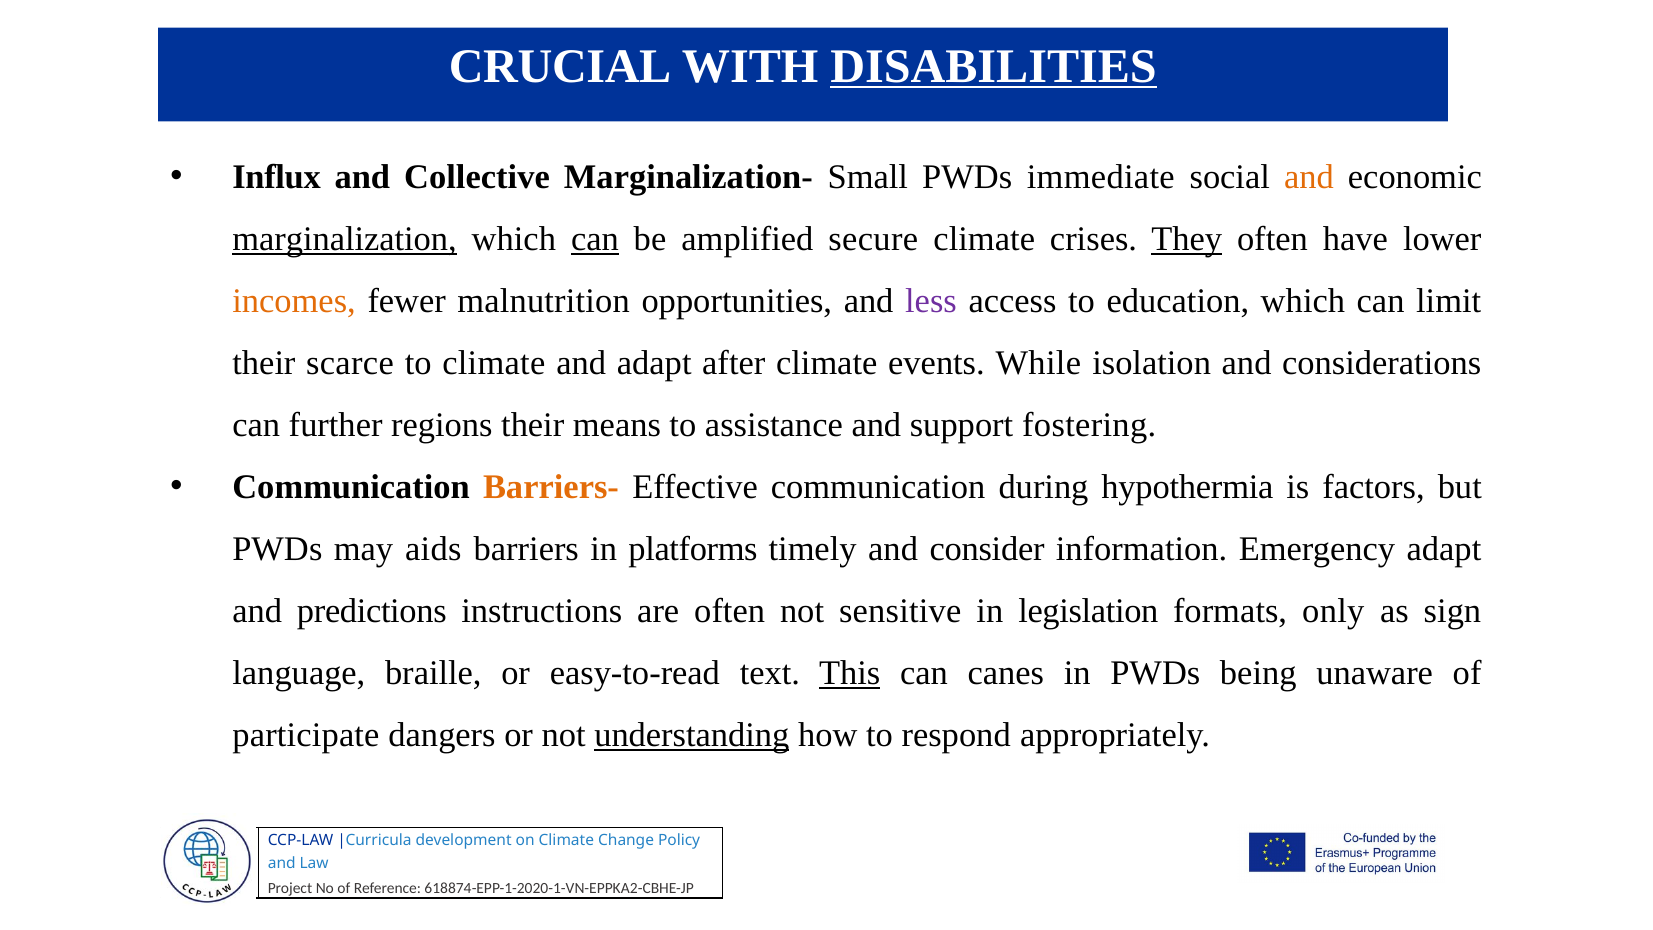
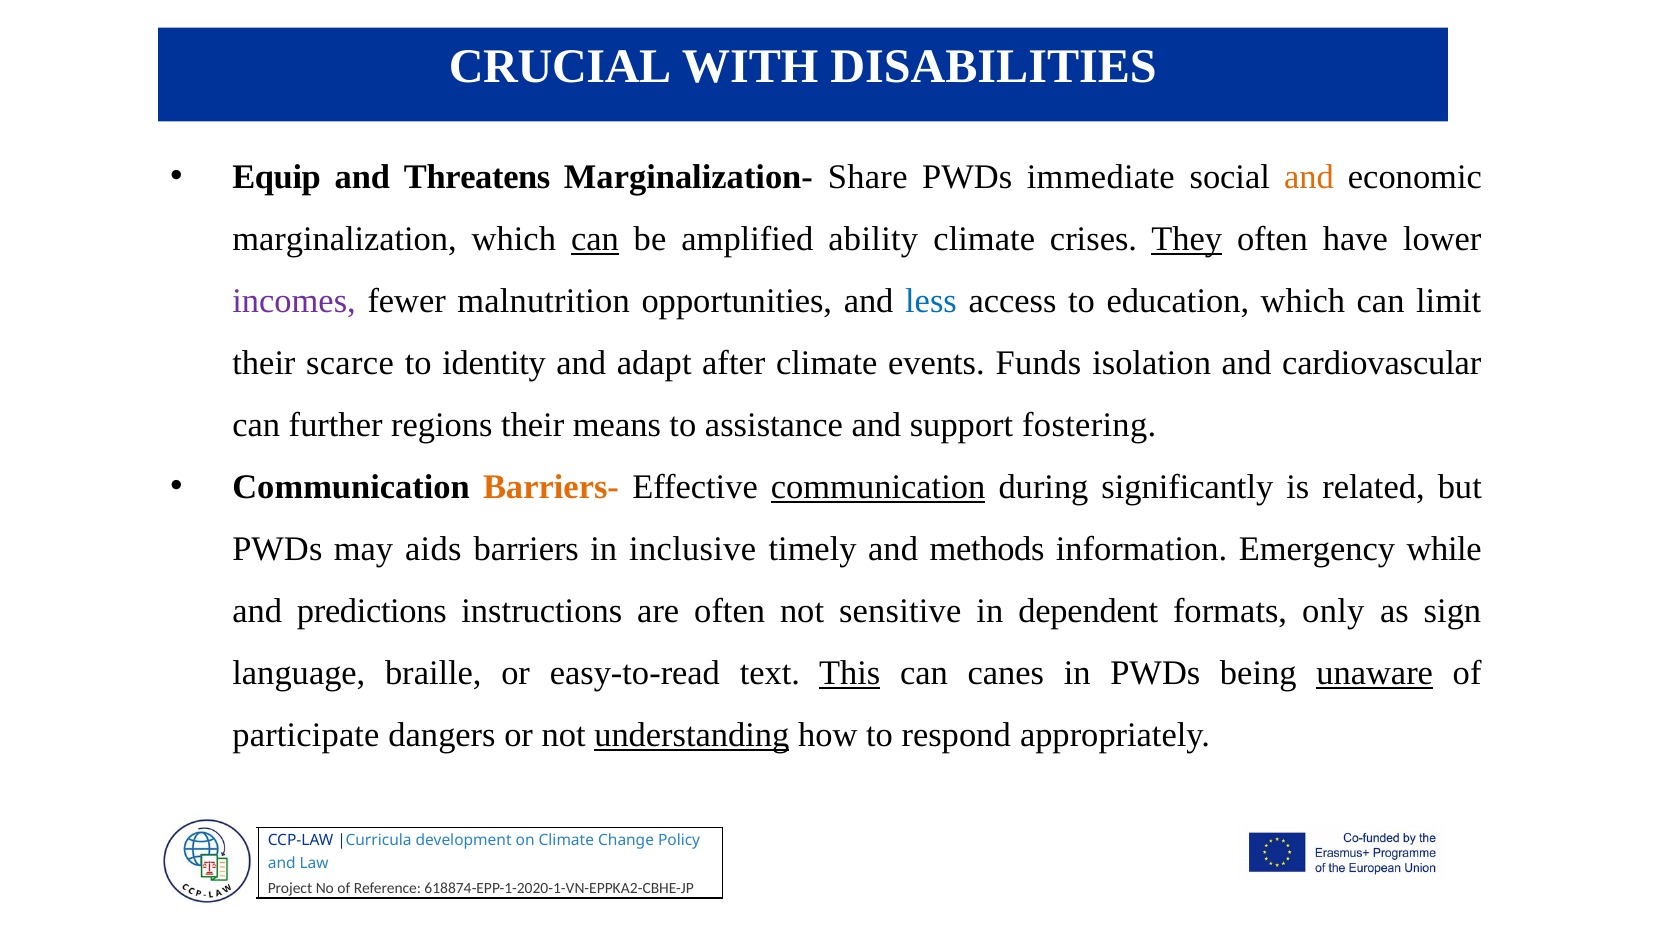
DISABILITIES underline: present -> none (994, 66)
Influx: Influx -> Equip (277, 177)
Collective: Collective -> Threatens (477, 177)
Small: Small -> Share (868, 177)
marginalization underline: present -> none (345, 239)
secure: secure -> ability (873, 239)
incomes colour: orange -> purple (294, 301)
less colour: purple -> blue (931, 301)
to climate: climate -> identity (494, 363)
While: While -> Funds (1038, 363)
considerations: considerations -> cardiovascular (1382, 363)
communication underline: none -> present (878, 487)
hypothermia: hypothermia -> significantly (1187, 487)
factors: factors -> related (1374, 487)
platforms: platforms -> inclusive (693, 549)
consider: consider -> methods (987, 549)
Emergency adapt: adapt -> while (1444, 549)
legislation: legislation -> dependent (1088, 611)
unaware underline: none -> present (1375, 673)
